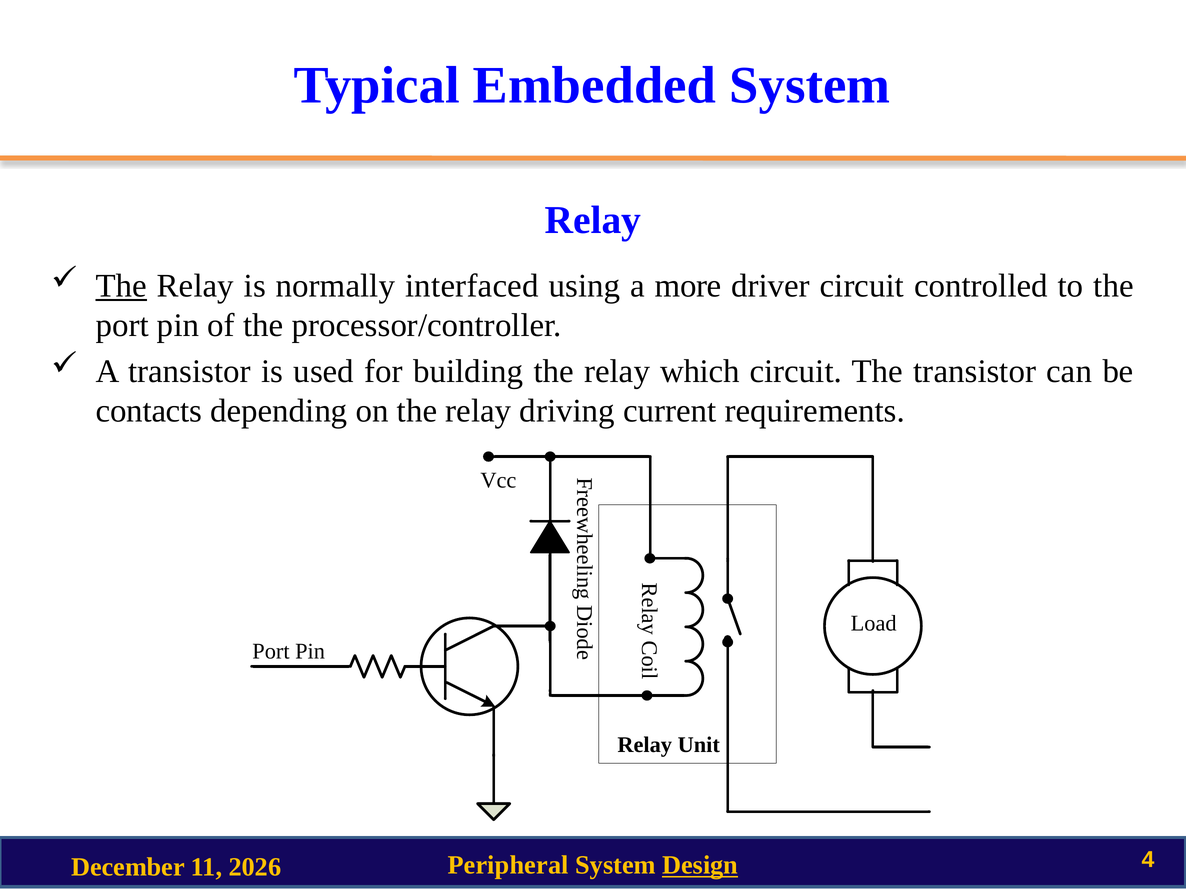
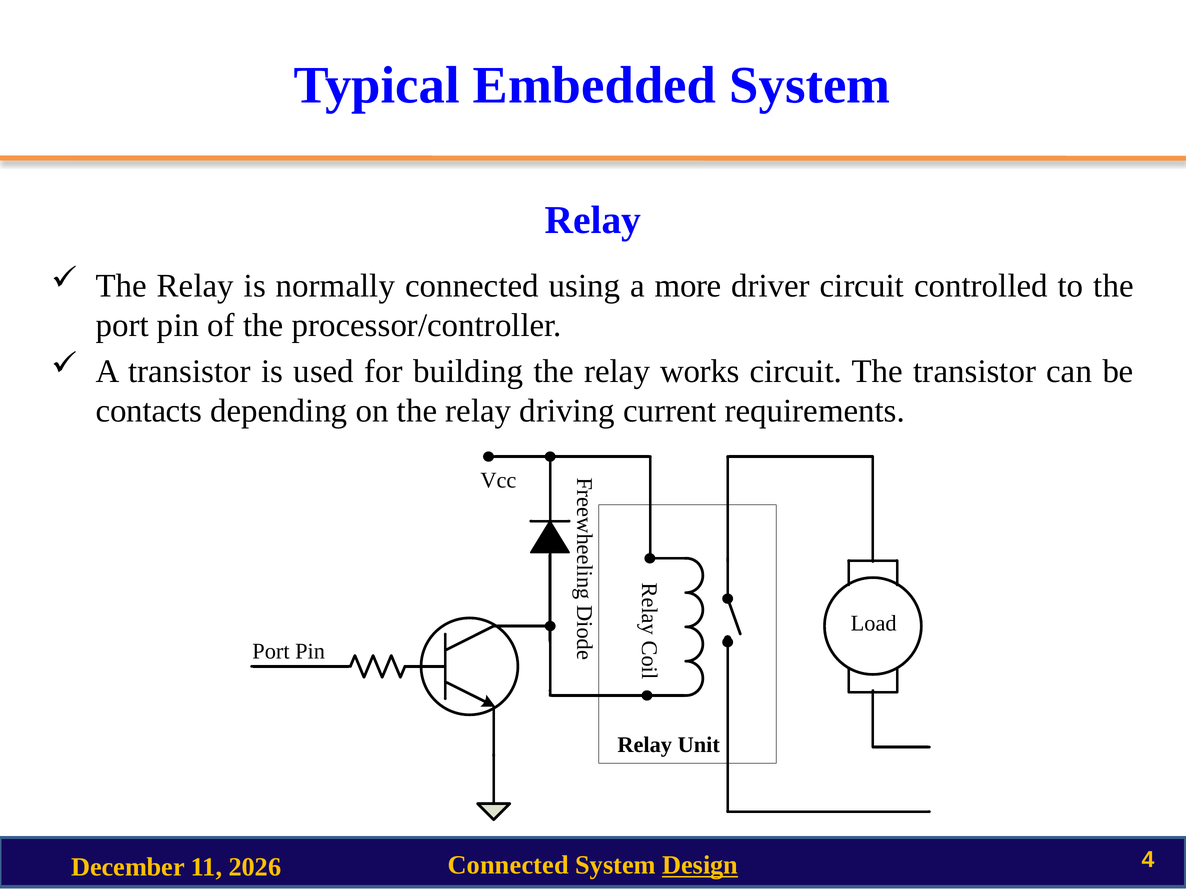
The underline: present -> none (121, 286)
normally interfaced: interfaced -> connected (472, 286)
which: which -> works (700, 372)
Peripheral: Peripheral -> Connected (508, 866)
